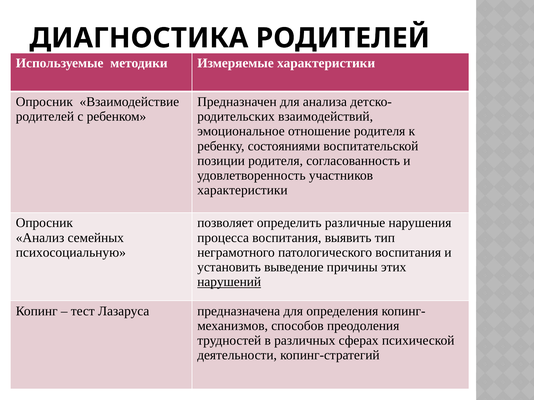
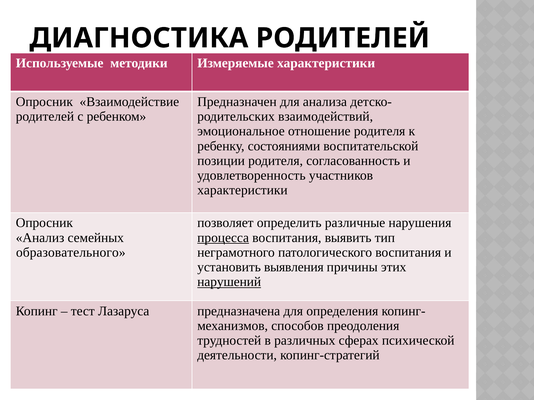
процесса underline: none -> present (223, 238)
психосоциальную: психосоциальную -> образовательного (71, 253)
выведение: выведение -> выявления (294, 267)
